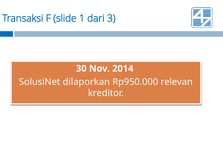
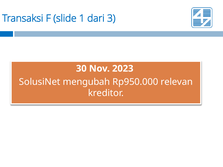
2014: 2014 -> 2023 (123, 69)
dilaporkan: dilaporkan -> mengubah (86, 82)
